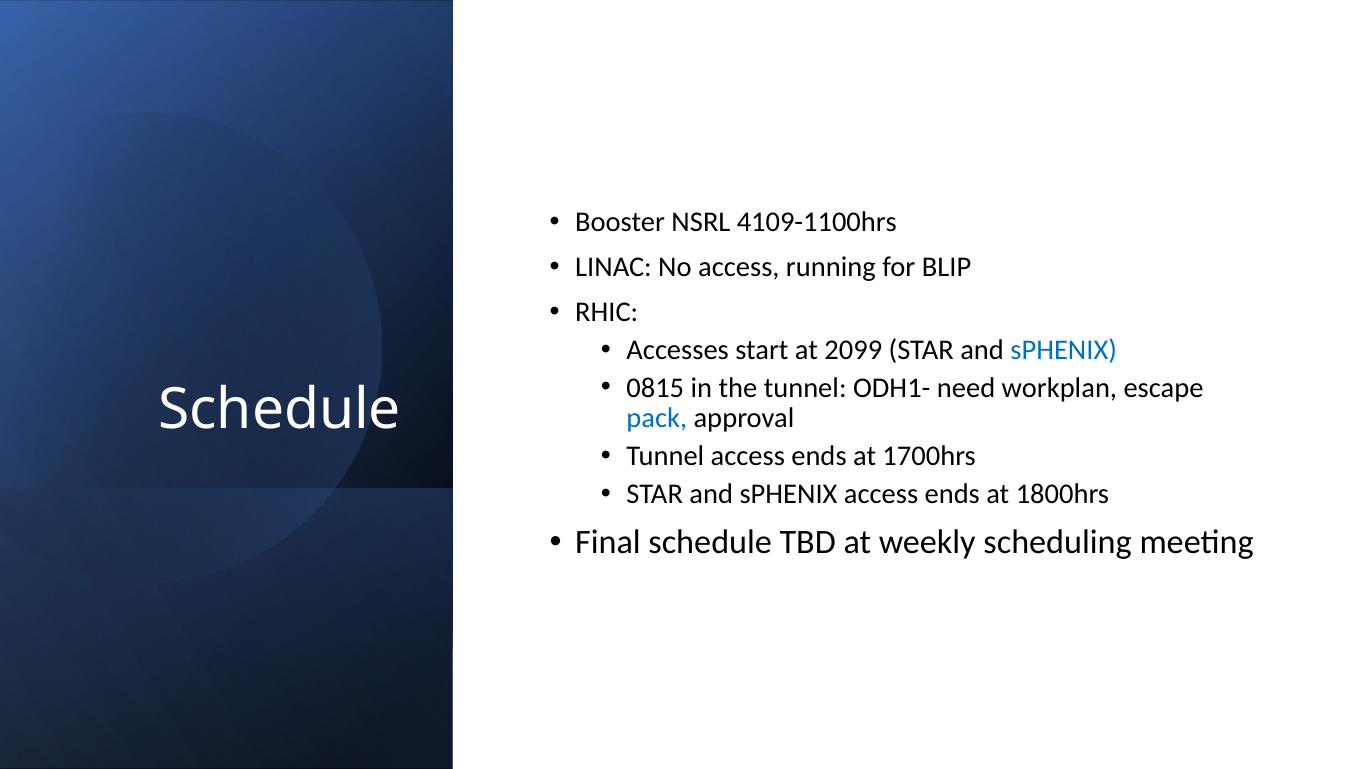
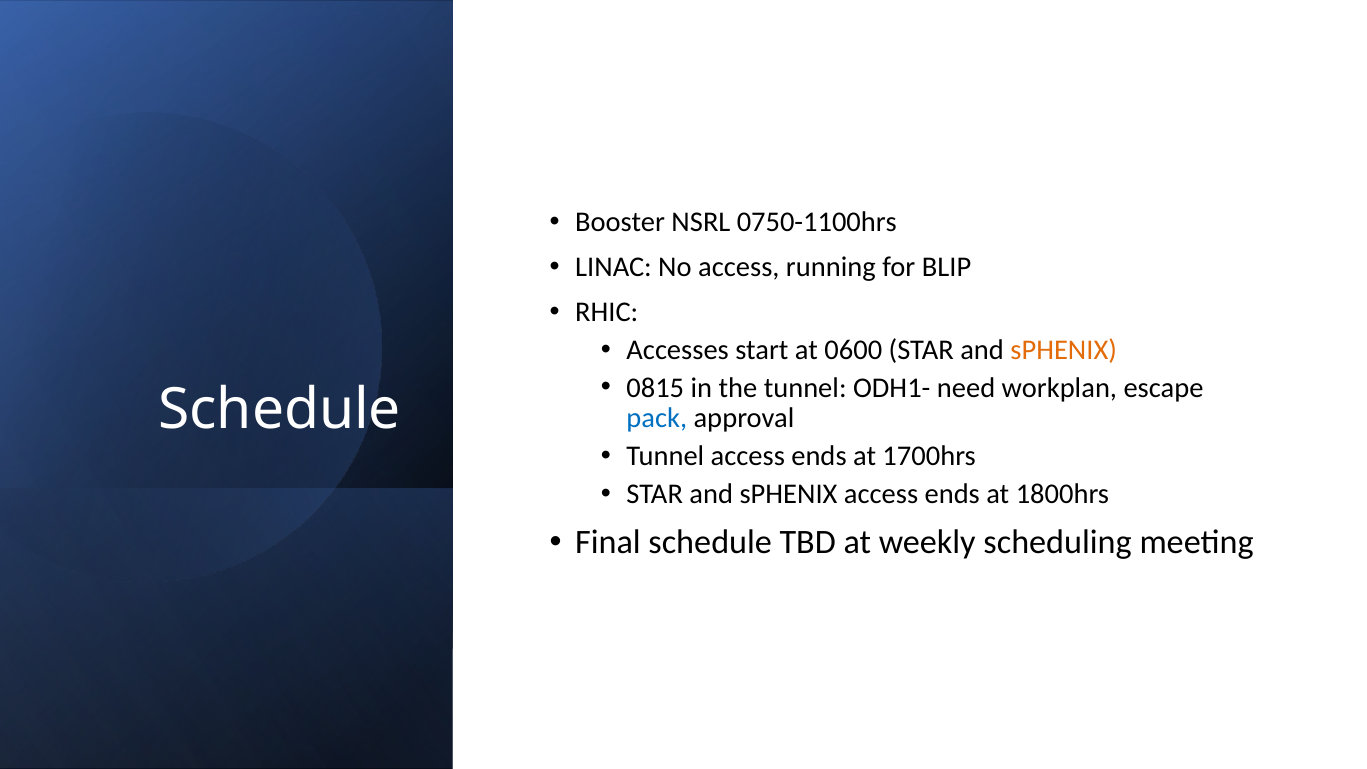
4109-1100hrs: 4109-1100hrs -> 0750-1100hrs (817, 222)
2099: 2099 -> 0600 (853, 350)
sPHENIX colour: blue -> orange (1064, 350)
